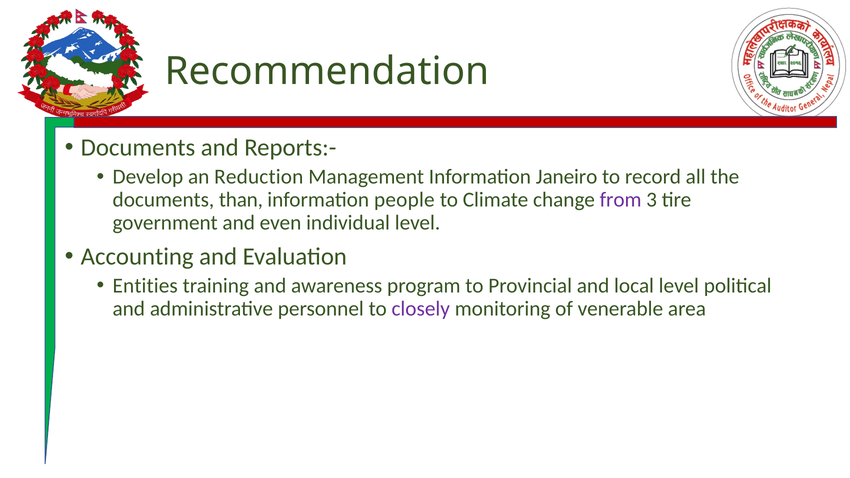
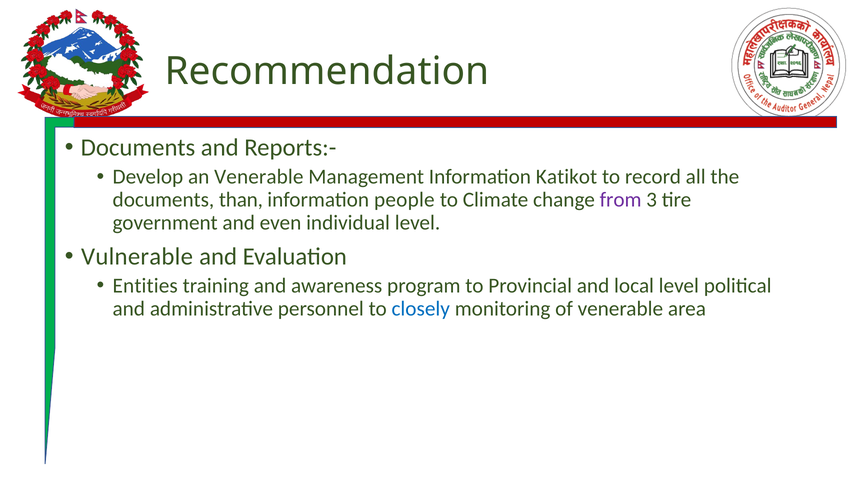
an Reduction: Reduction -> Venerable (259, 177)
Janeiro: Janeiro -> Katikot (567, 177)
Accounting: Accounting -> Vulnerable (137, 257)
closely colour: purple -> blue (421, 309)
